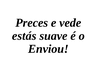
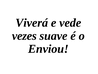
Preces: Preces -> Viverá (32, 23)
estás: estás -> vezes (24, 36)
